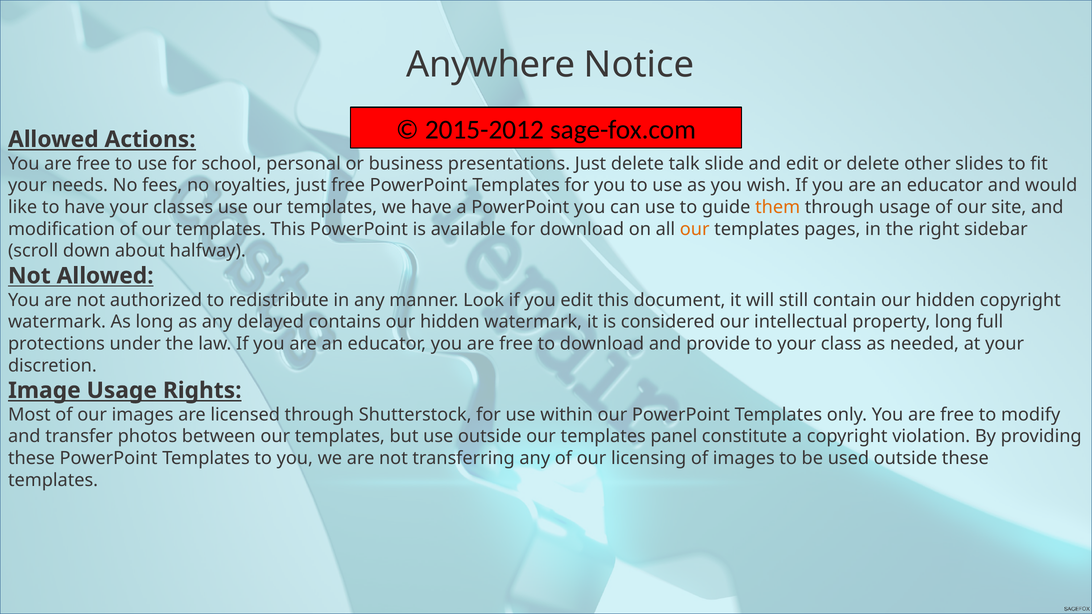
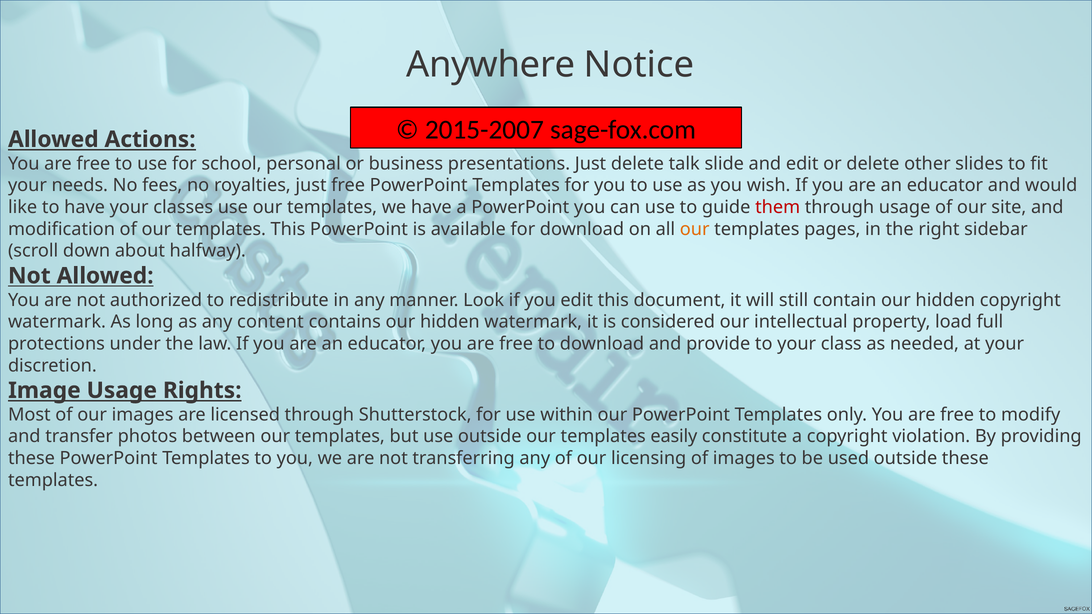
2015-2012: 2015-2012 -> 2015-2007 (484, 130)
them colour: orange -> red (778, 207)
delayed: delayed -> content (270, 322)
property long: long -> load (953, 322)
panel: panel -> easily (674, 437)
